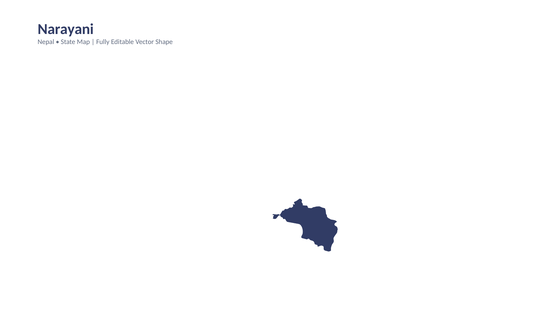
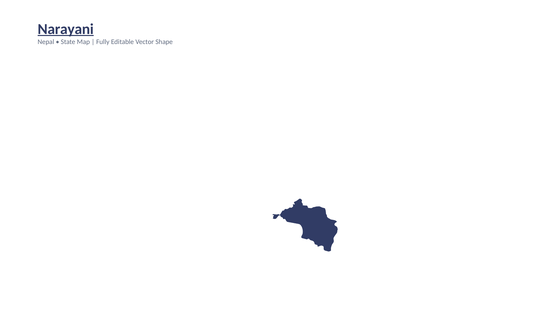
Narayani underline: none -> present (66, 29)
